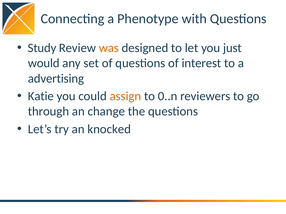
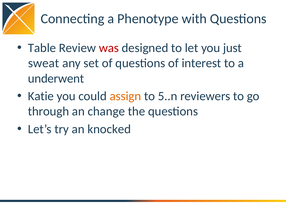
Study: Study -> Table (42, 48)
was colour: orange -> red (109, 48)
would: would -> sweat (44, 63)
advertising: advertising -> underwent (56, 79)
0..n: 0..n -> 5..n (168, 96)
